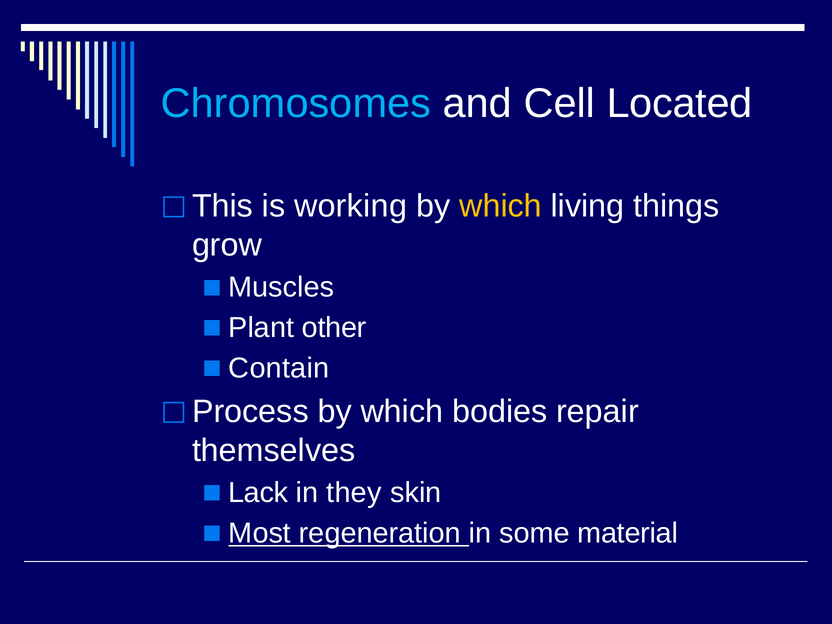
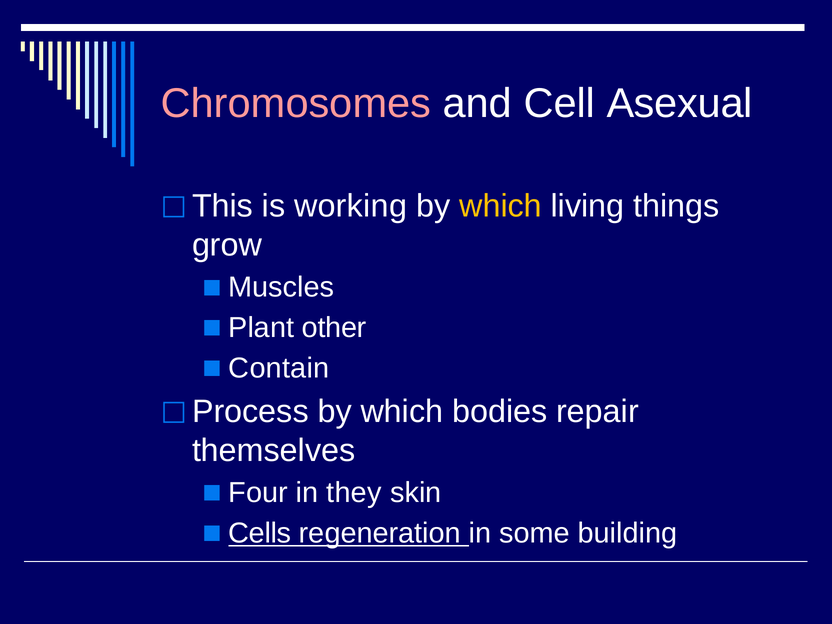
Chromosomes colour: light blue -> pink (296, 103)
Located: Located -> Asexual (680, 103)
Lack: Lack -> Four (258, 493)
Most: Most -> Cells (260, 533)
material: material -> building (627, 533)
